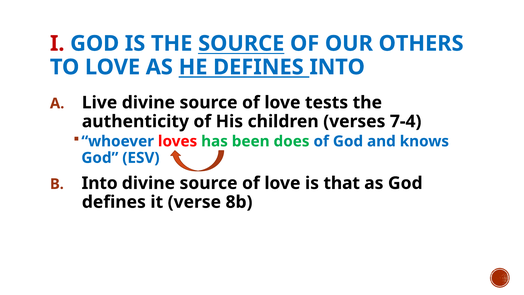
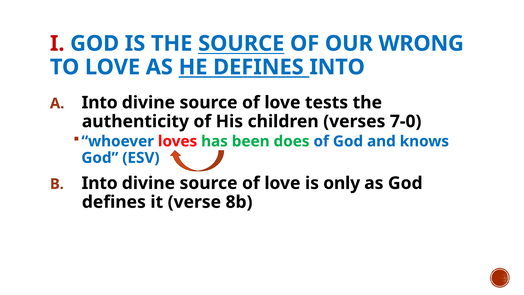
OTHERS: OTHERS -> WRONG (421, 43)
Live: Live -> Into (100, 102)
7-4: 7-4 -> 7-0 (406, 121)
that: that -> only (342, 183)
